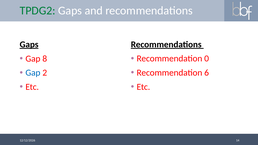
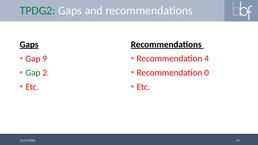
8: 8 -> 9 (45, 59)
0: 0 -> 4 (207, 59)
Gap colour: blue -> green (33, 73)
6: 6 -> 0 (207, 73)
